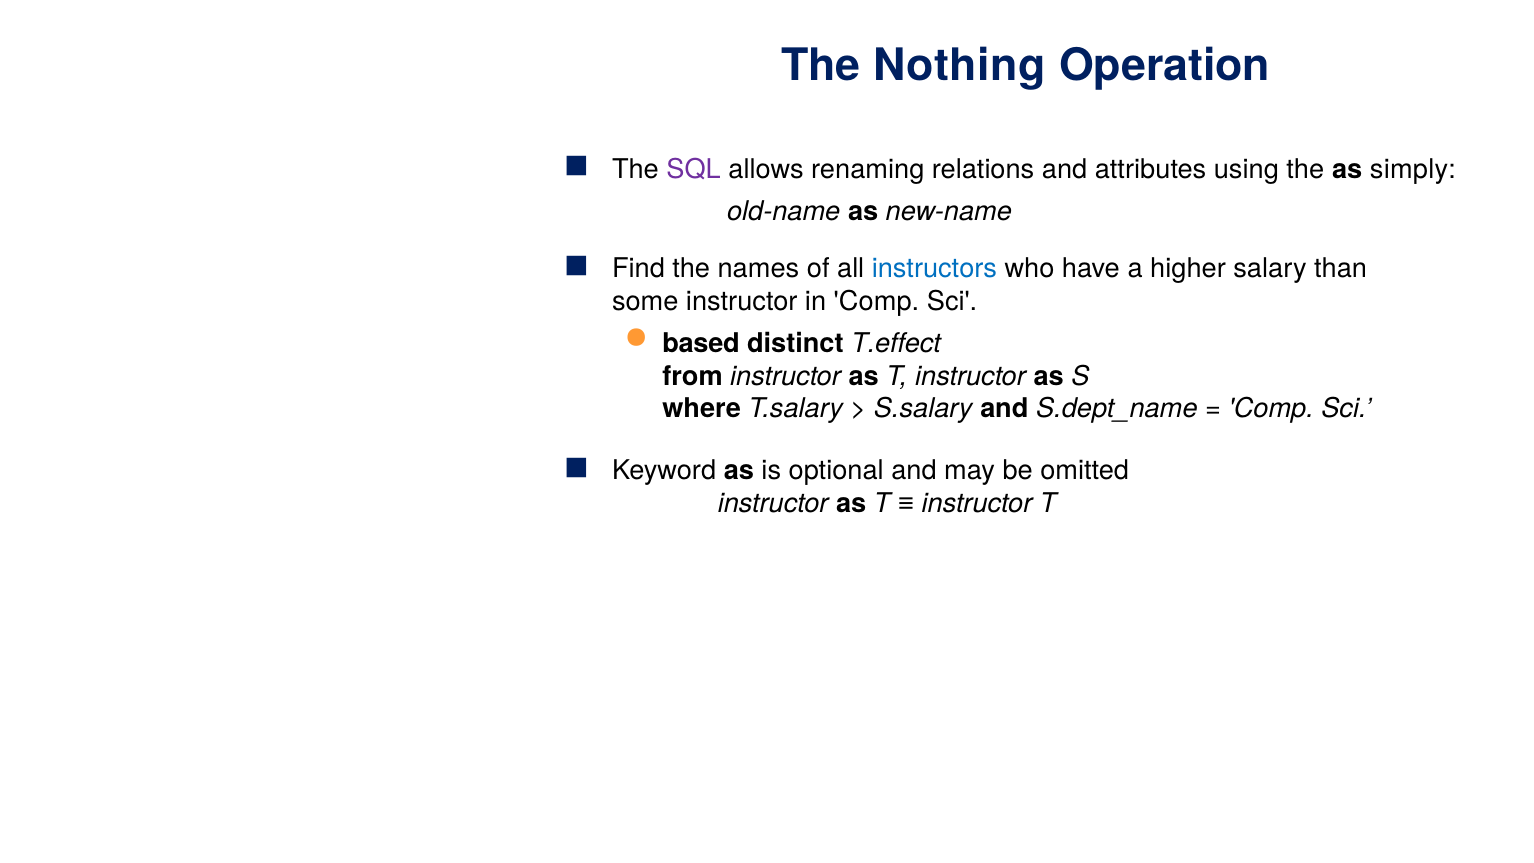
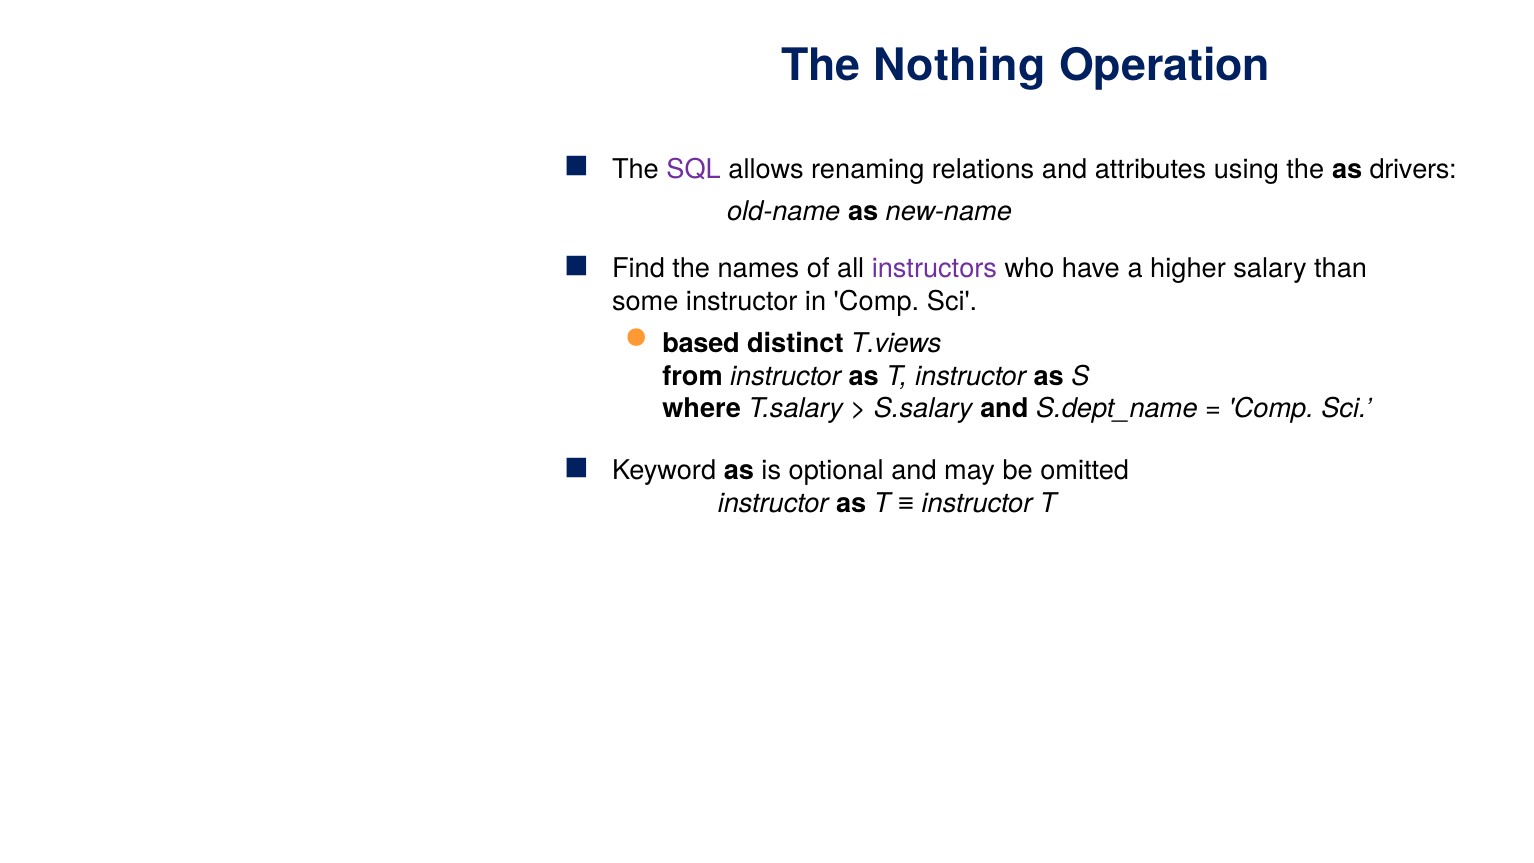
simply: simply -> drivers (1413, 169)
instructors colour: blue -> purple (934, 269)
T.effect: T.effect -> T.views (896, 343)
